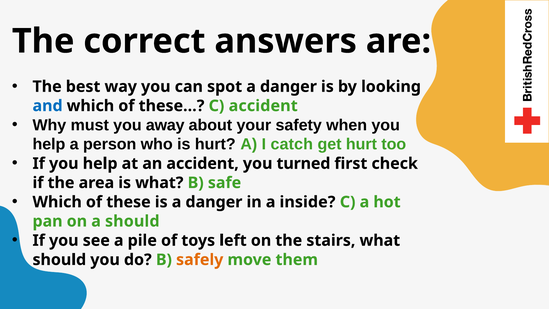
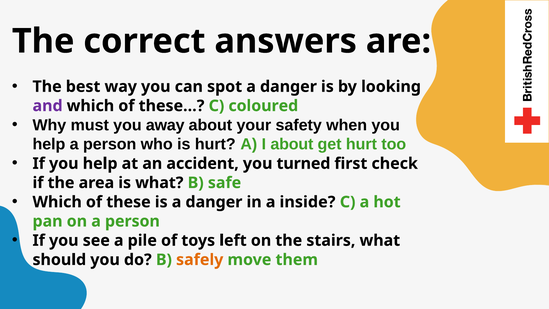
and colour: blue -> purple (48, 106)
C accident: accident -> coloured (263, 106)
I catch: catch -> about (292, 144)
on a should: should -> person (132, 221)
